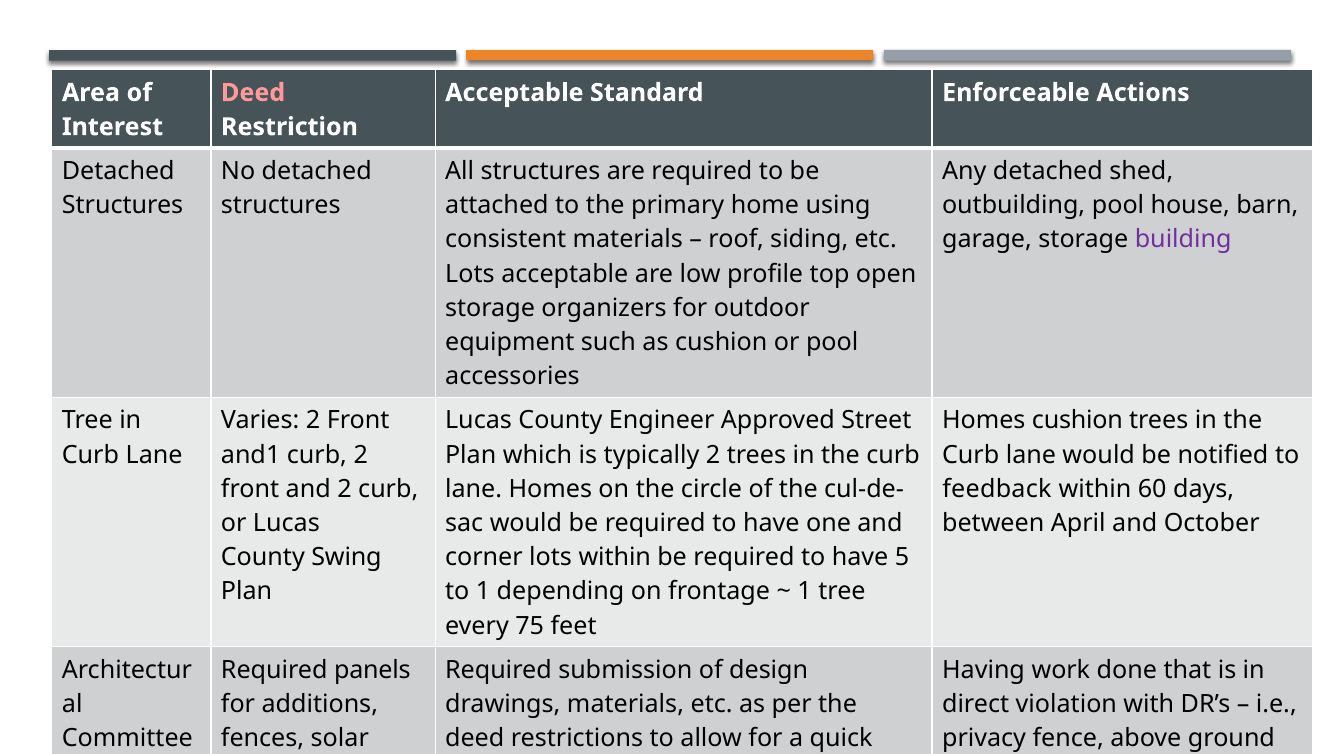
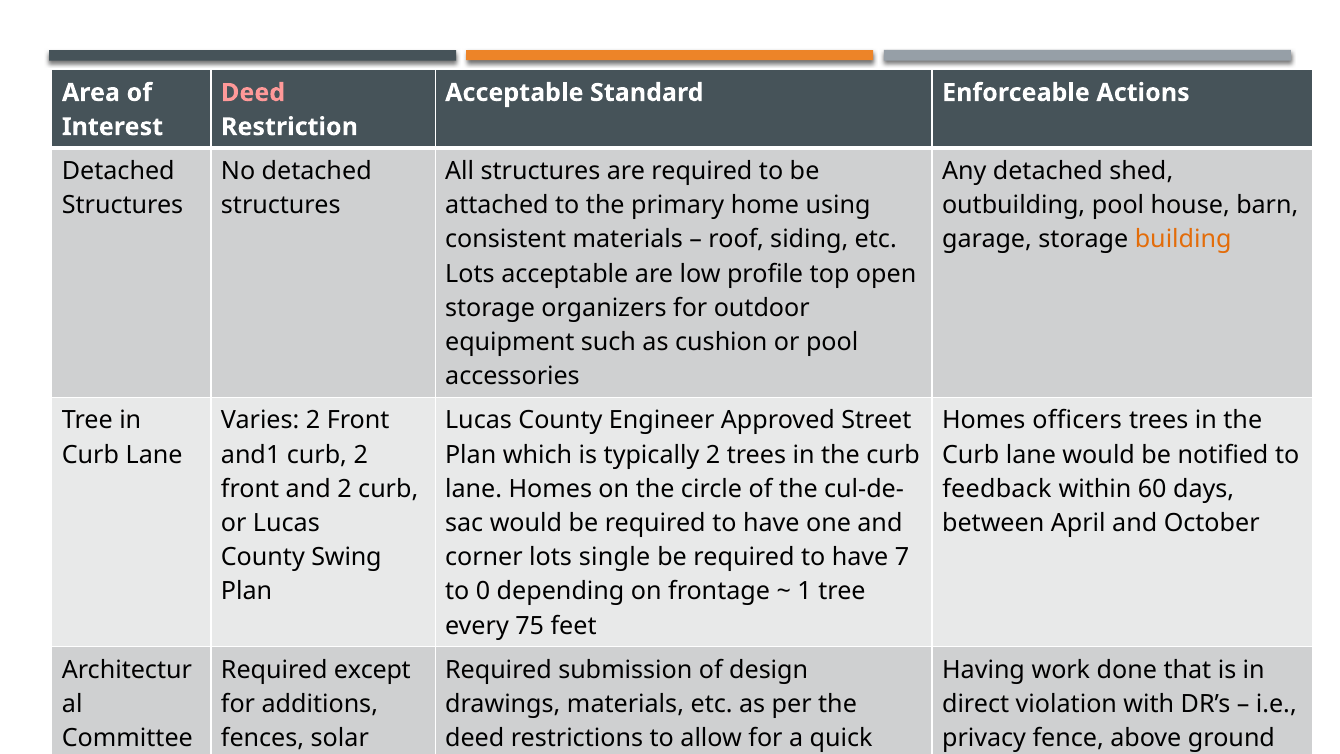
building colour: purple -> orange (1183, 240)
Homes cushion: cushion -> officers (1077, 421)
lots within: within -> single (615, 557)
5: 5 -> 7 (902, 557)
to 1: 1 -> 0 (483, 591)
Required panels: panels -> except (372, 670)
